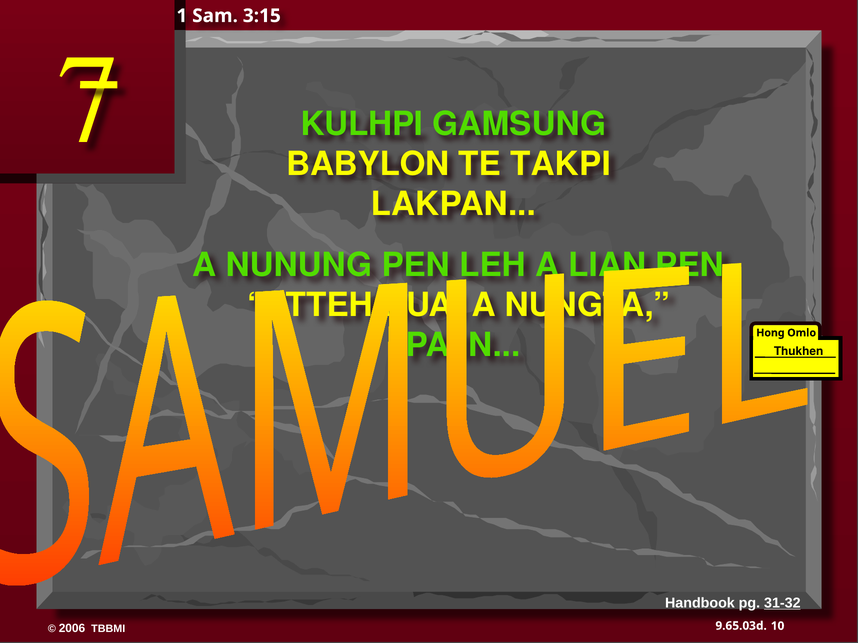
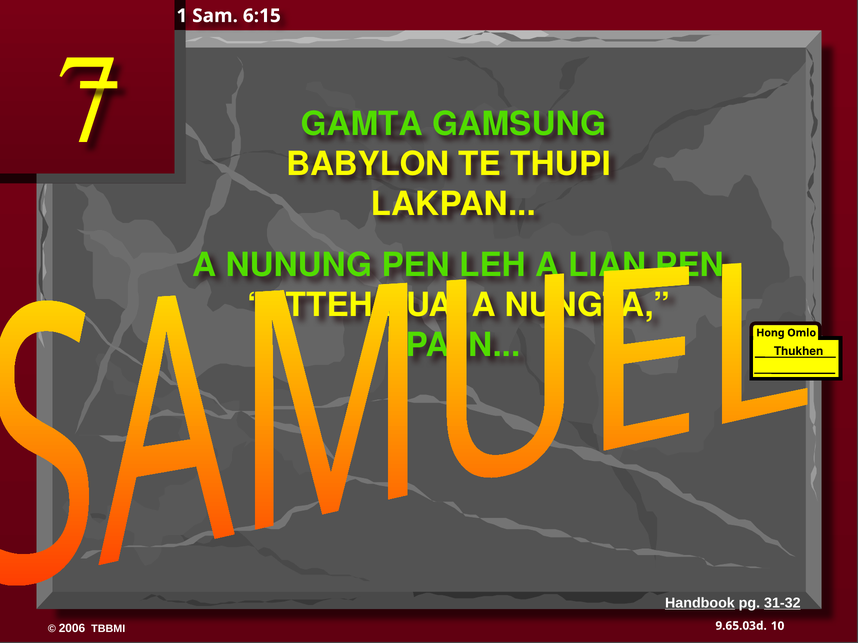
3:15: 3:15 -> 6:15 (262, 16)
KULHPI: KULHPI -> GAMTA (362, 124)
TAKPI: TAKPI -> THUPI (561, 164)
Handbook underline: none -> present (700, 604)
